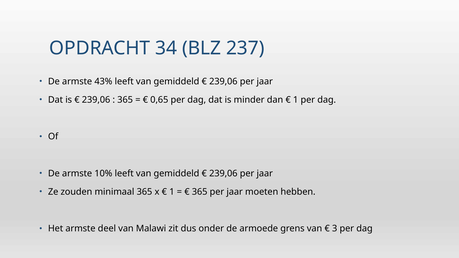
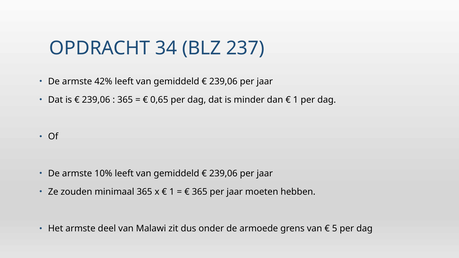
43%: 43% -> 42% (103, 81)
3: 3 -> 5 (335, 229)
